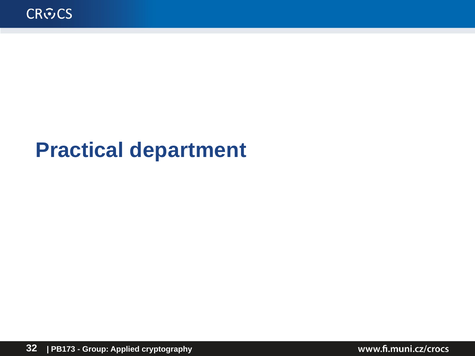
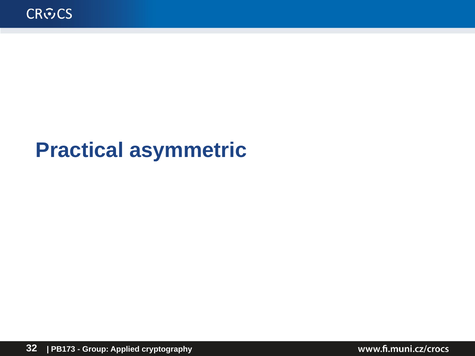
department: department -> asymmetric (188, 150)
